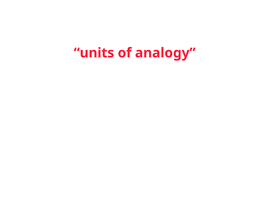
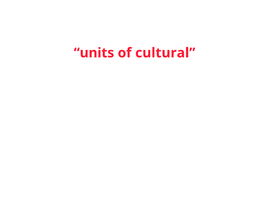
of analogy: analogy -> cultural (165, 53)
